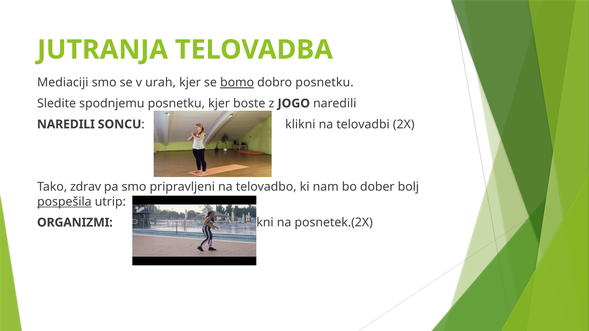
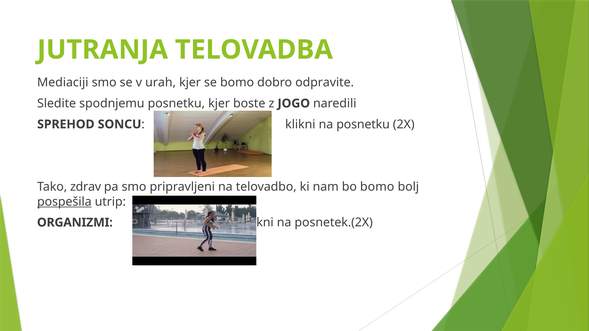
bomo underline: present -> none (237, 83)
dobro posnetku: posnetku -> odpravite (325, 83)
NAREDILI: NAREDILI -> SPREHOD (66, 124)
na telovadbi: telovadbi -> posnetku (363, 124)
bo dober: dober -> bomo (377, 187)
